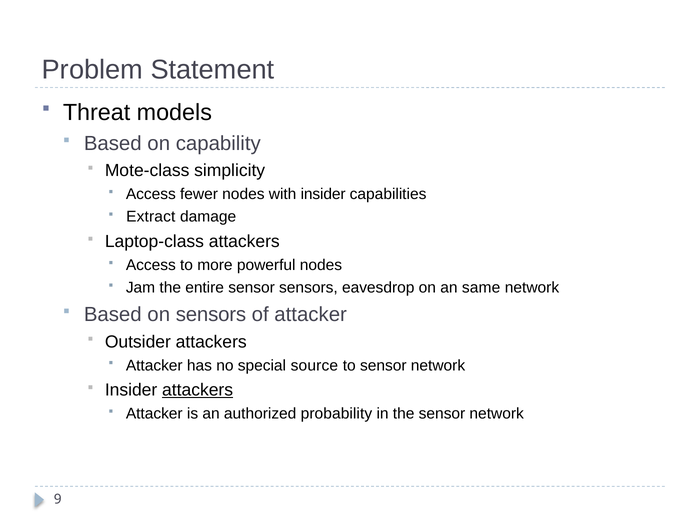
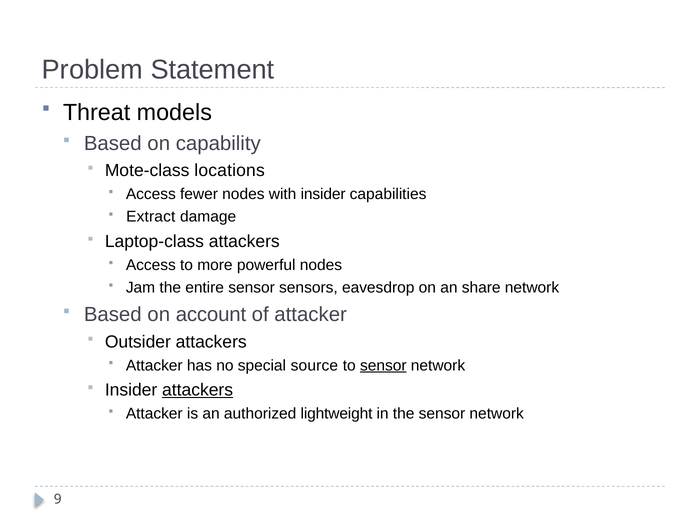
simplicity: simplicity -> locations (230, 171)
same: same -> share (481, 288)
on sensors: sensors -> account (211, 314)
sensor underline: none -> present (383, 365)
probability: probability -> lightweight (337, 414)
